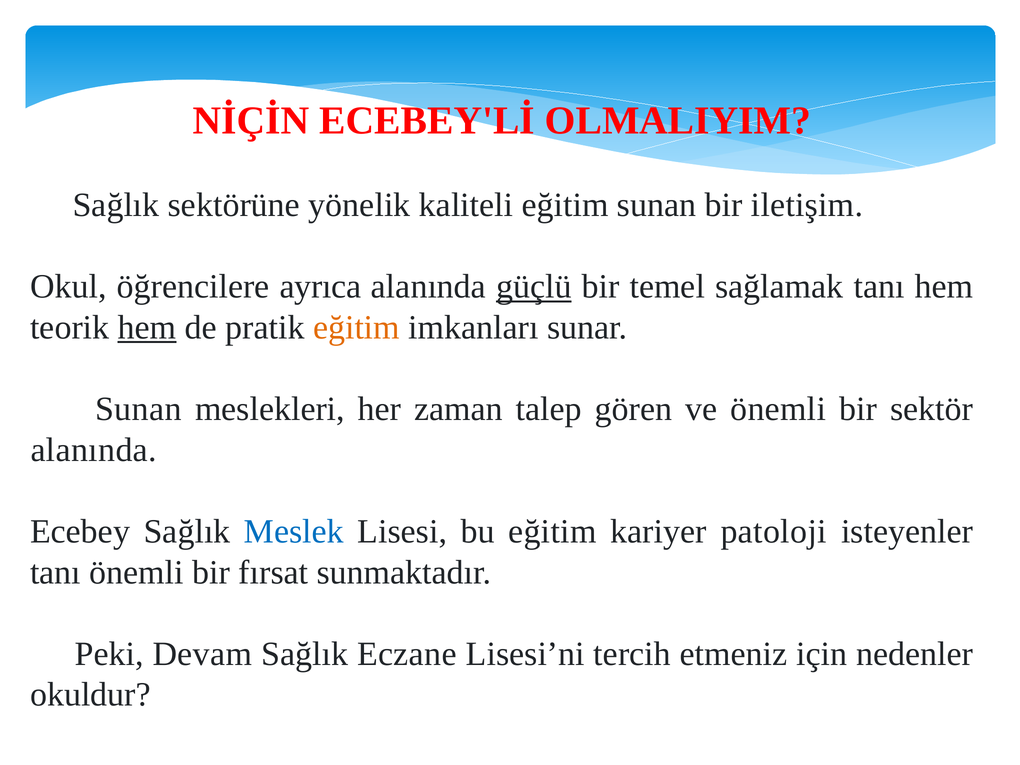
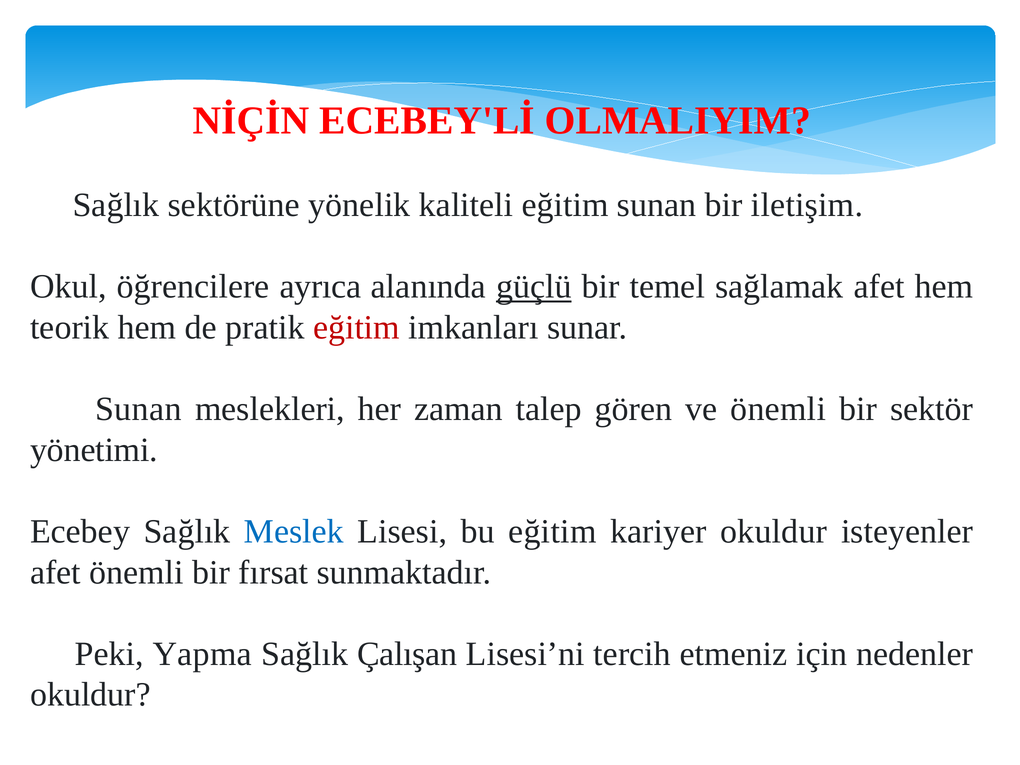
sağlamak tanı: tanı -> afet (879, 287)
hem underline: present -> none (147, 328)
eğitim colour: orange -> red (356, 328)
alanında: alanında -> yönetimi (94, 450)
kariyer patoloji: patoloji -> okuldur (774, 532)
tanı: tanı -> afet (55, 572)
Devam: Devam -> Yapma (202, 654)
Eczane: Eczane -> Çalışan (407, 654)
